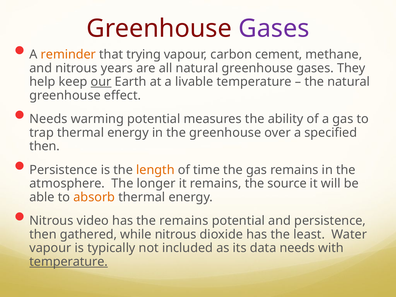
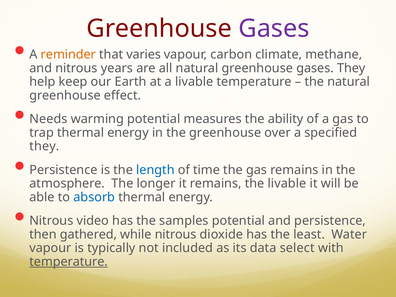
trying: trying -> varies (144, 54)
cement: cement -> climate (279, 54)
our underline: present -> none (101, 82)
then: then -> they (44, 146)
length colour: orange -> blue (155, 170)
the source: source -> livable (287, 184)
absorb colour: orange -> blue (94, 197)
the remains: remains -> samples (184, 221)
data needs: needs -> select (297, 248)
